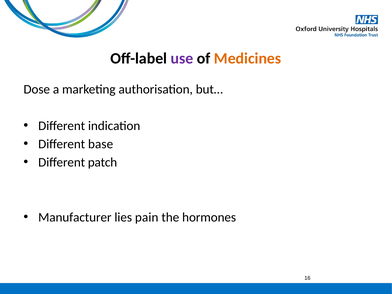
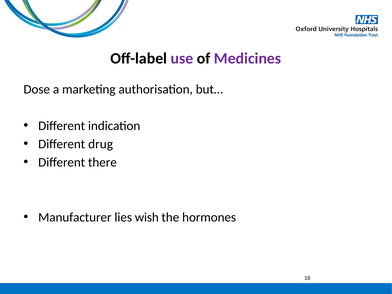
Medicines colour: orange -> purple (248, 58)
base: base -> drug (101, 144)
patch: patch -> there (102, 162)
pain: pain -> wish (147, 217)
